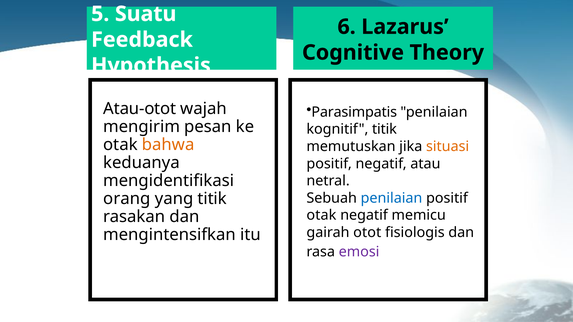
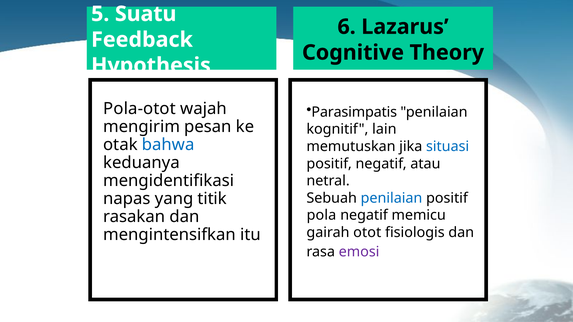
Atau-otot: Atau-otot -> Pola-otot (140, 109)
kognitif titik: titik -> lain (384, 129)
bahwa colour: orange -> blue (168, 145)
situasi colour: orange -> blue (448, 147)
orang: orang -> napas (127, 199)
otak: otak -> pola (321, 215)
